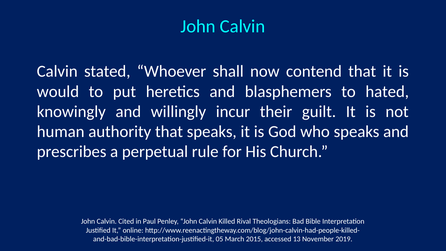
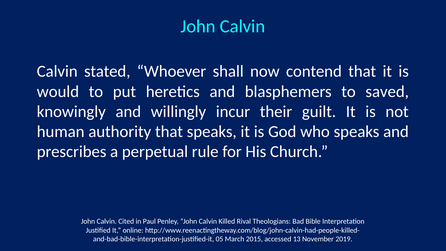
hated: hated -> saved (387, 91)
